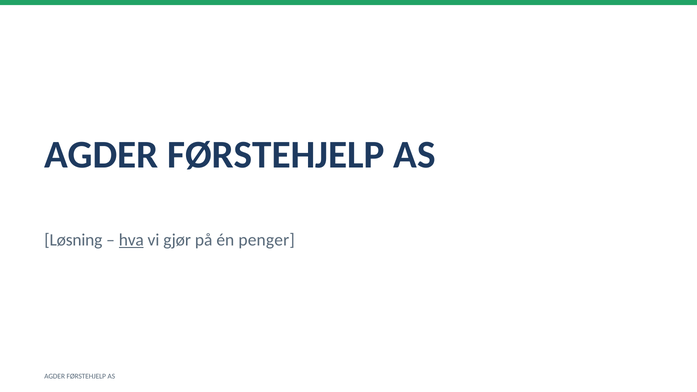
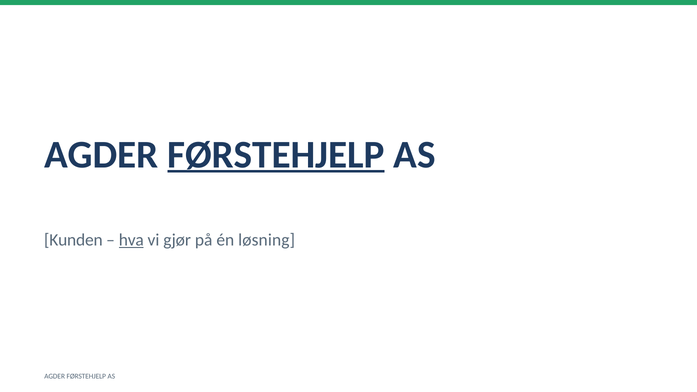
FØRSTEHJELP underline: none -> present (276, 155)
Løsning: Løsning -> Kunden (73, 240)
penger: penger -> løsning (267, 240)
